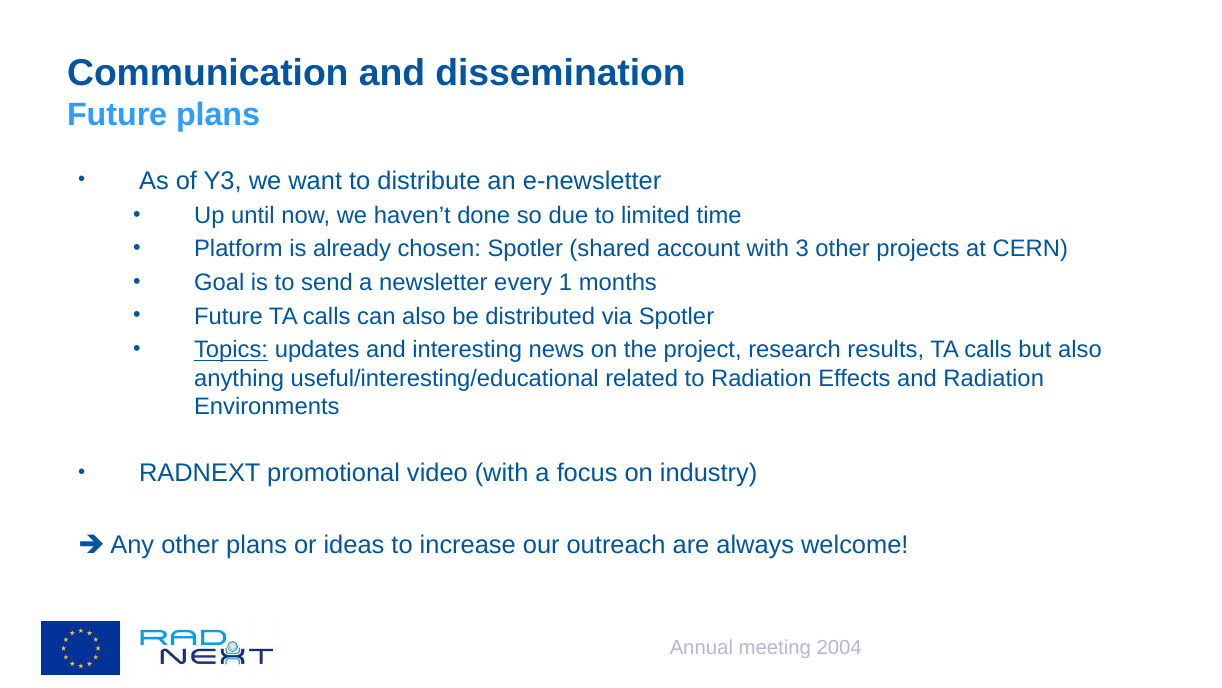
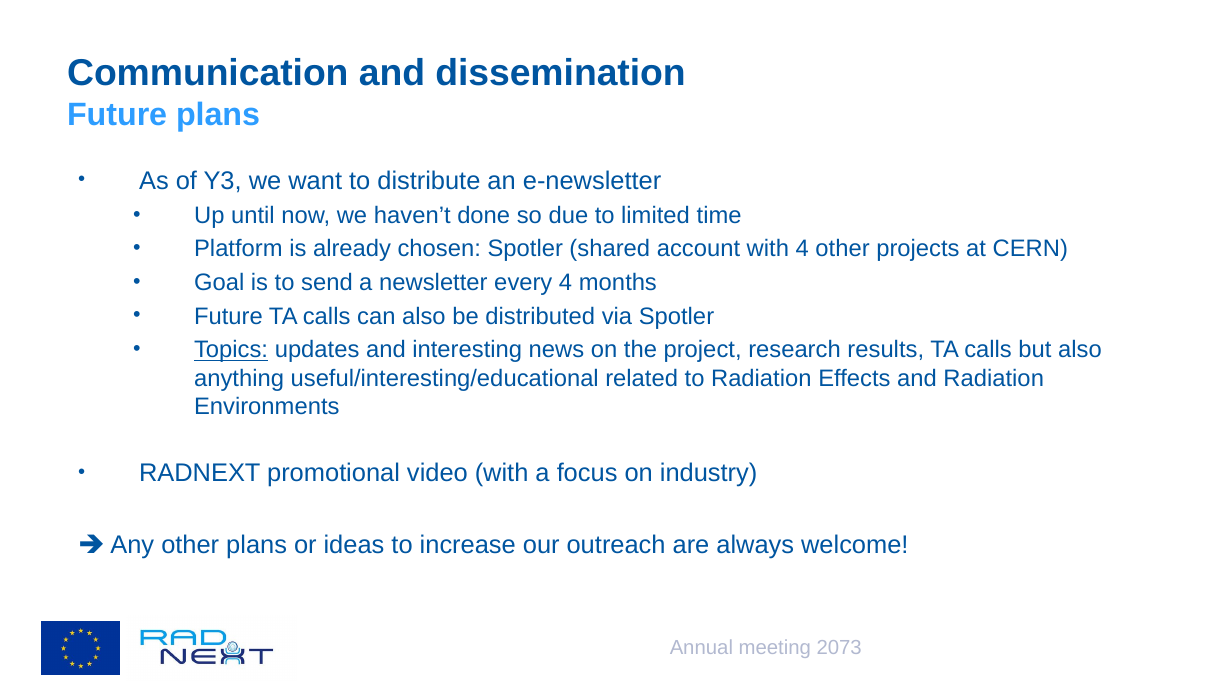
with 3: 3 -> 4 (802, 249)
every 1: 1 -> 4 (566, 282)
2004: 2004 -> 2073 (839, 647)
